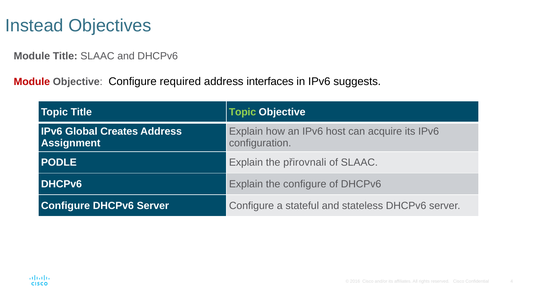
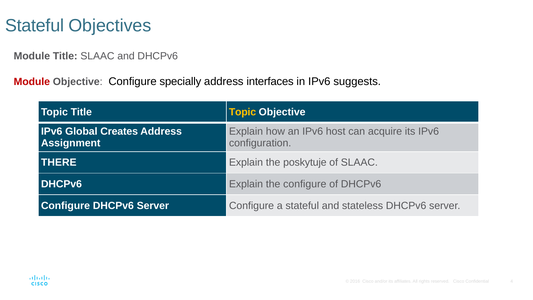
Instead: Instead -> Stateful (35, 26)
required: required -> specially (180, 82)
Topic colour: light green -> yellow (243, 112)
PODLE: PODLE -> THERE (59, 162)
přirovnali: přirovnali -> poskytuje (305, 162)
